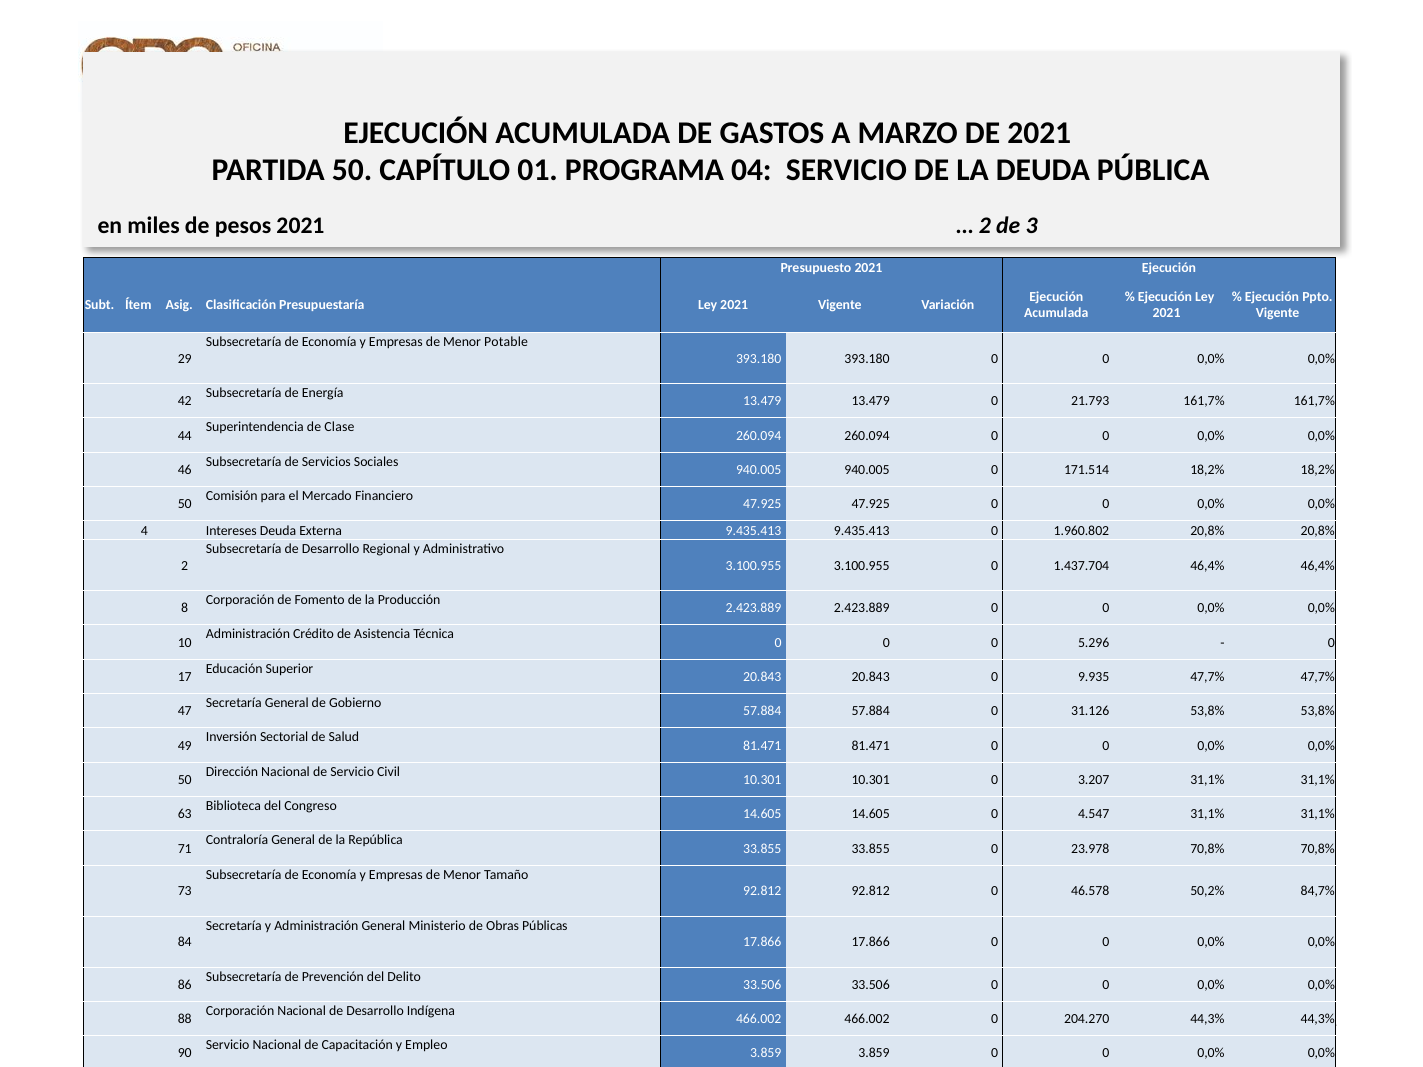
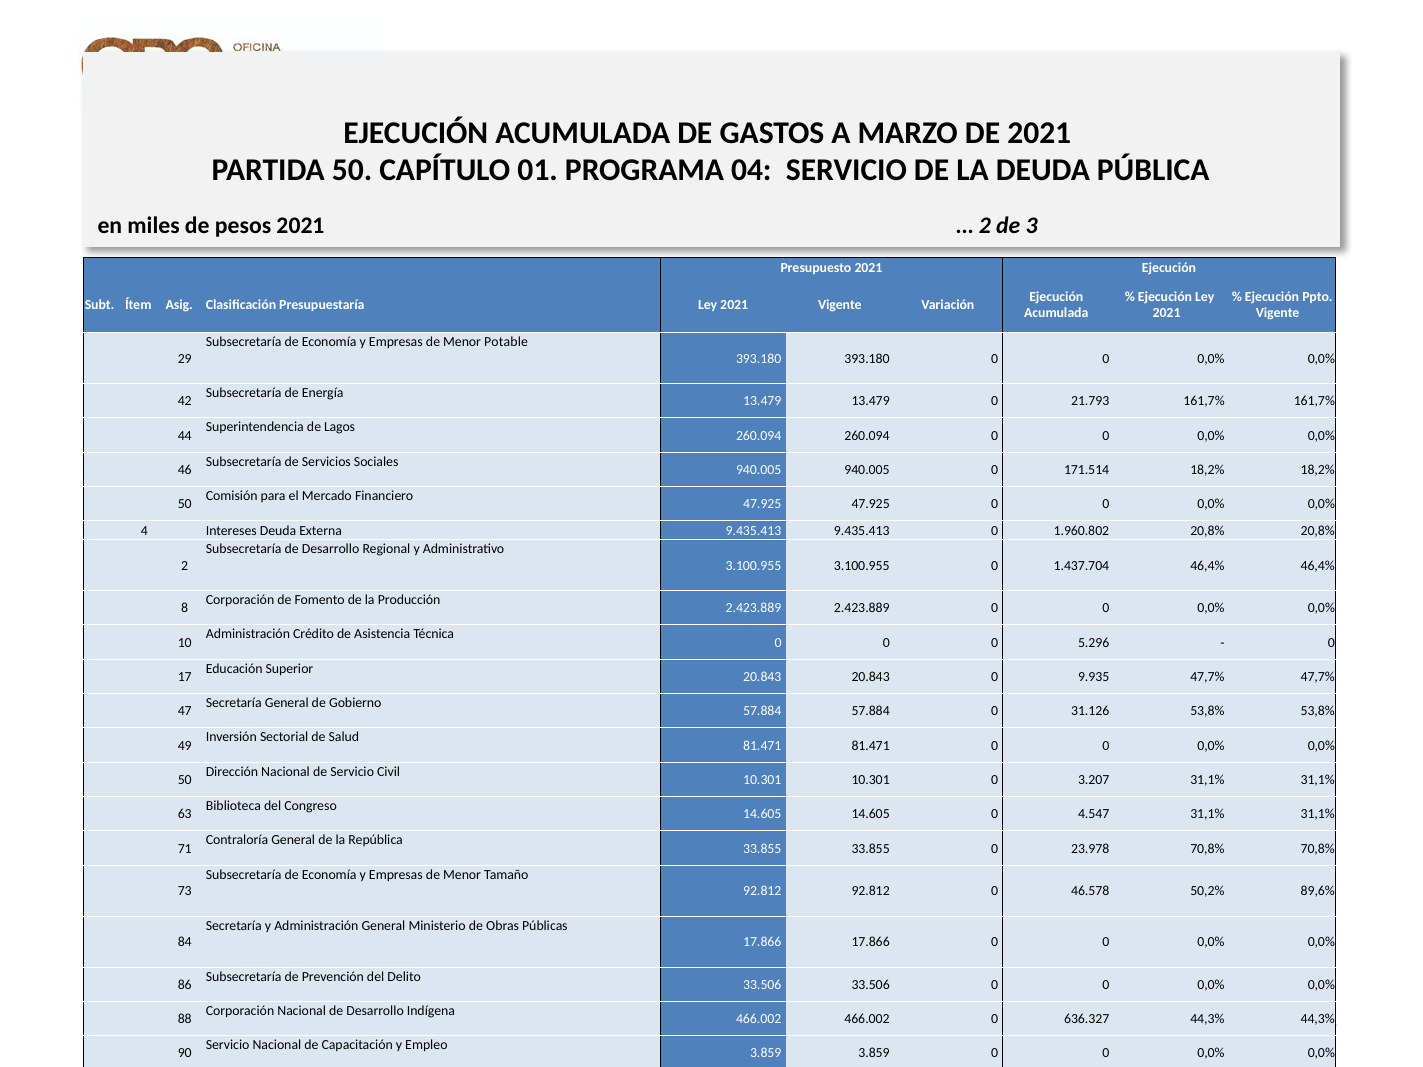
Clase: Clase -> Lagos (340, 427)
84,7%: 84,7% -> 89,6% (1318, 891)
204.270: 204.270 -> 636.327 (1087, 1019)
